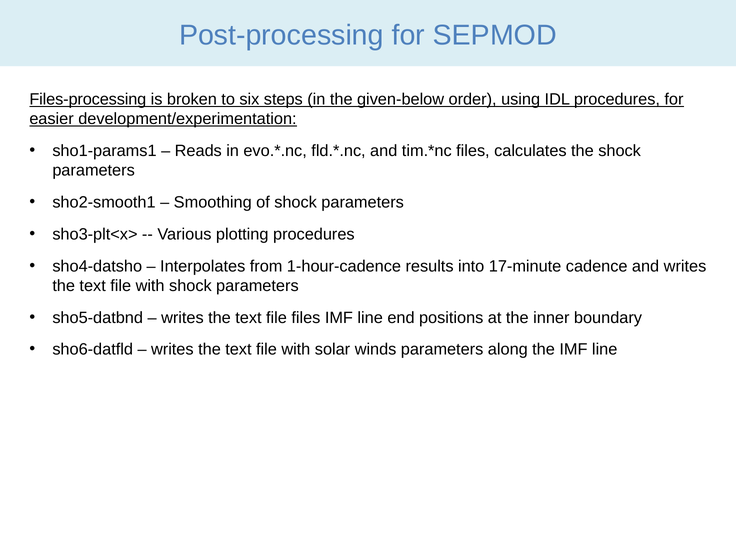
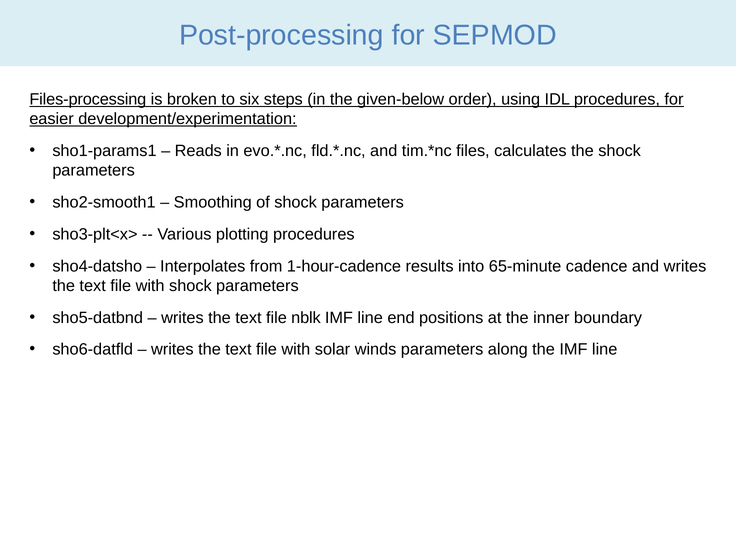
17-minute: 17-minute -> 65-minute (525, 266)
file files: files -> nblk (306, 318)
